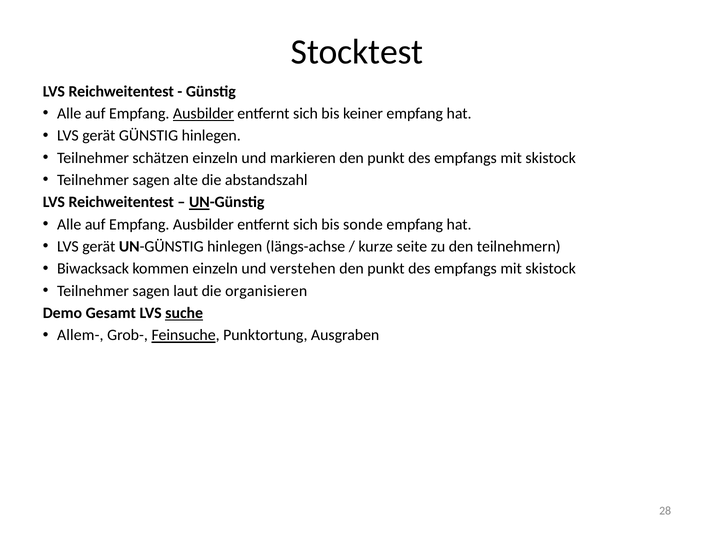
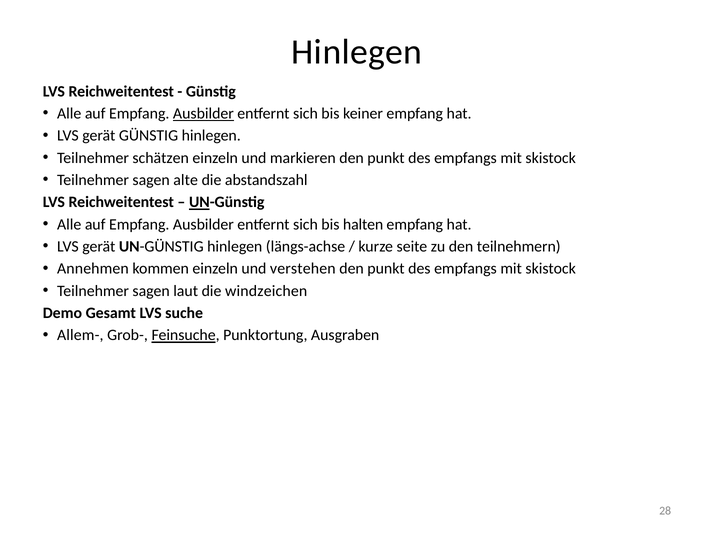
Stocktest: Stocktest -> Hinlegen (357, 52)
sonde: sonde -> halten (363, 225)
Biwacksack: Biwacksack -> Annehmen (93, 269)
organisieren: organisieren -> windzeichen (266, 291)
suche underline: present -> none (184, 313)
